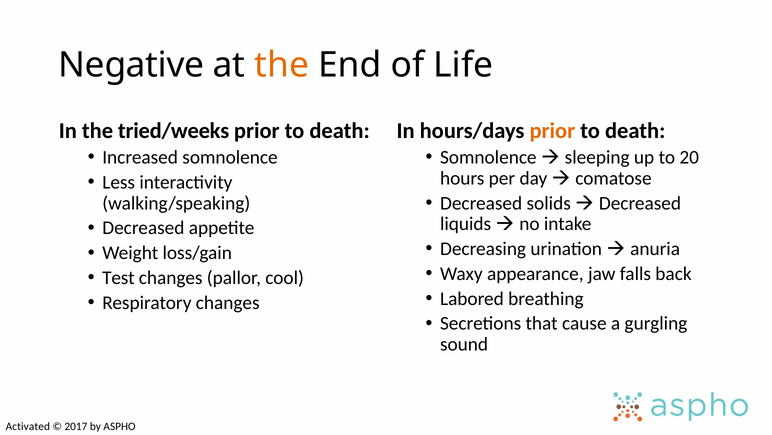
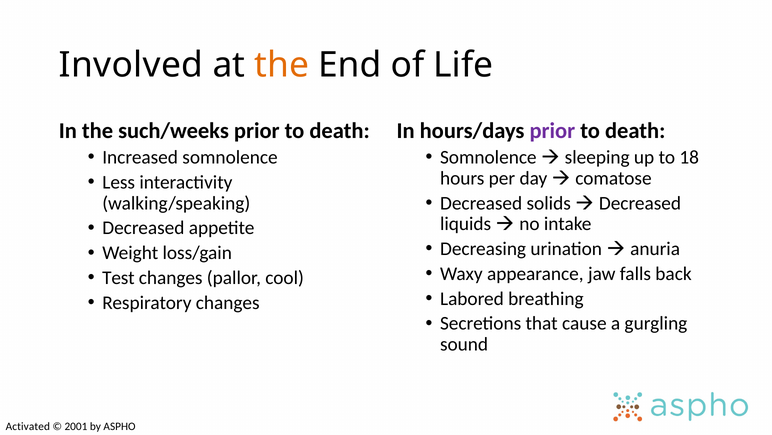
Negative: Negative -> Involved (131, 65)
tried/weeks: tried/weeks -> such/weeks (174, 130)
prior colour: orange -> purple (552, 130)
20: 20 -> 18 (689, 157)
2017: 2017 -> 2001 (76, 426)
